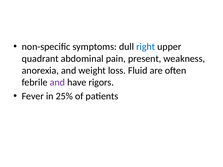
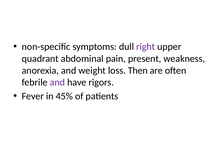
right colour: blue -> purple (146, 47)
Fluid: Fluid -> Then (138, 71)
25%: 25% -> 45% (64, 96)
